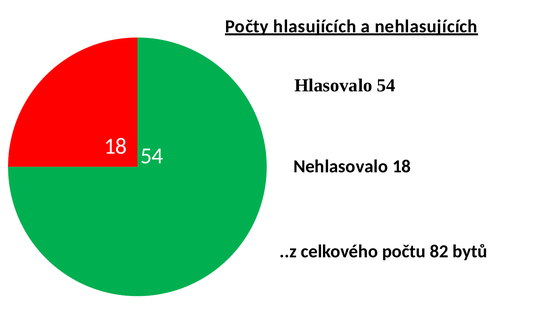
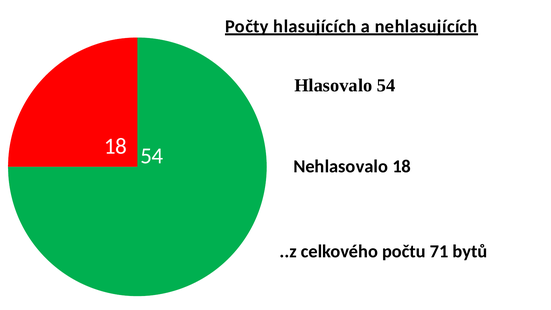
82: 82 -> 71 (439, 251)
